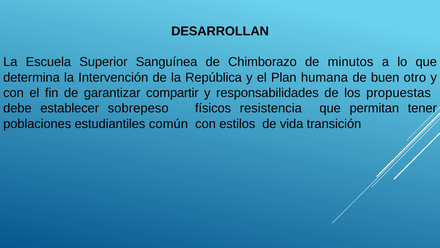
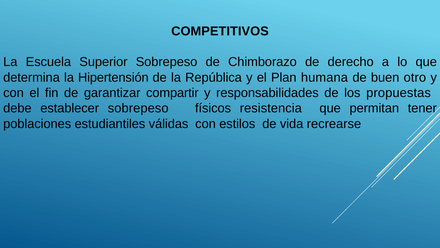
DESARROLLAN: DESARROLLAN -> COMPETITIVOS (220, 31)
Superior Sanguínea: Sanguínea -> Sobrepeso (167, 62)
minutos: minutos -> derecho (351, 62)
Intervención: Intervención -> Hipertensión (113, 77)
común: común -> válidas (169, 124)
transición: transición -> recrearse (334, 124)
